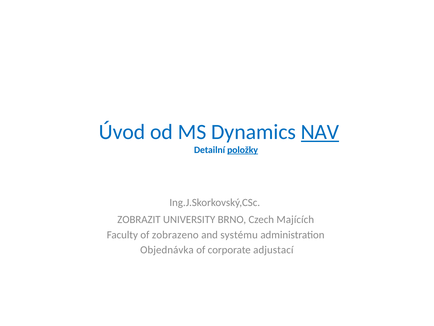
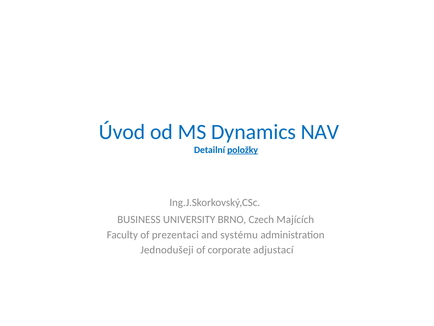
NAV underline: present -> none (320, 132)
ZOBRAZIT: ZOBRAZIT -> BUSINESS (139, 219)
zobrazeno: zobrazeno -> prezentaci (175, 234)
Objednávka: Objednávka -> Jednodušeji (167, 250)
